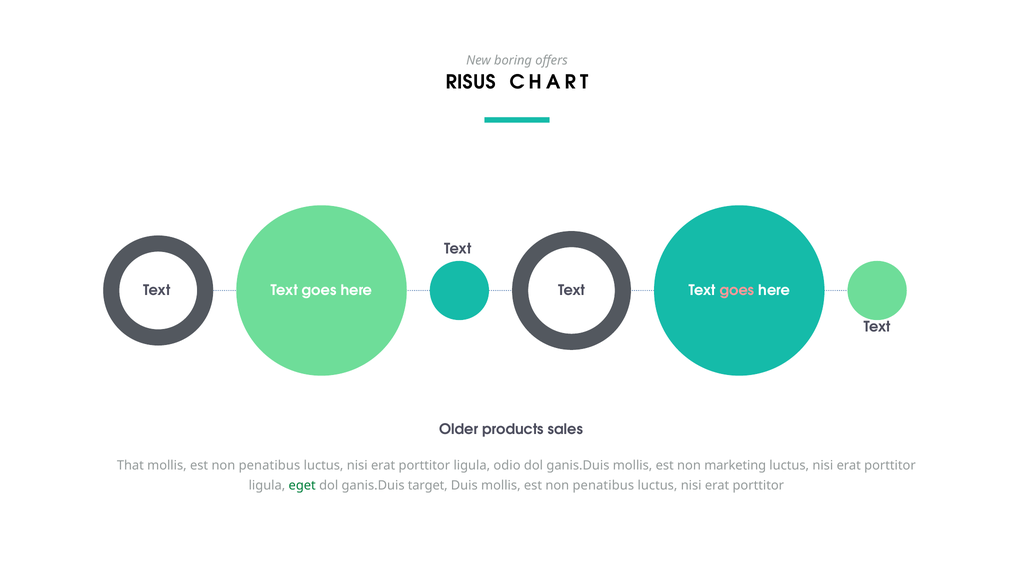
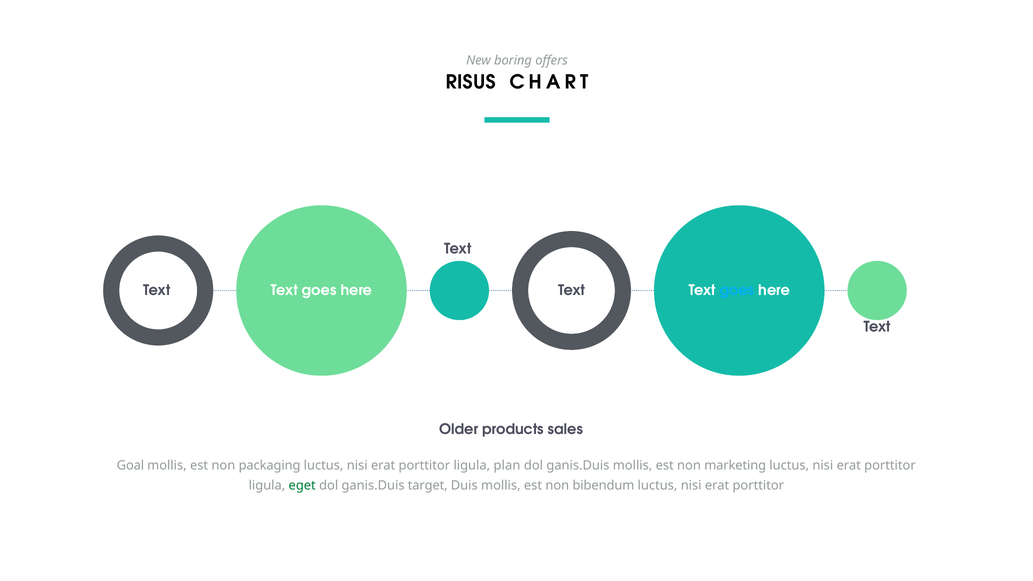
goes colour: pink -> light blue (737, 290)
That: That -> Goal (130, 465)
penatibus: penatibus -> packaging (270, 465)
odio: odio -> plan (507, 465)
penatibus: penatibus -> bibendum (603, 485)
